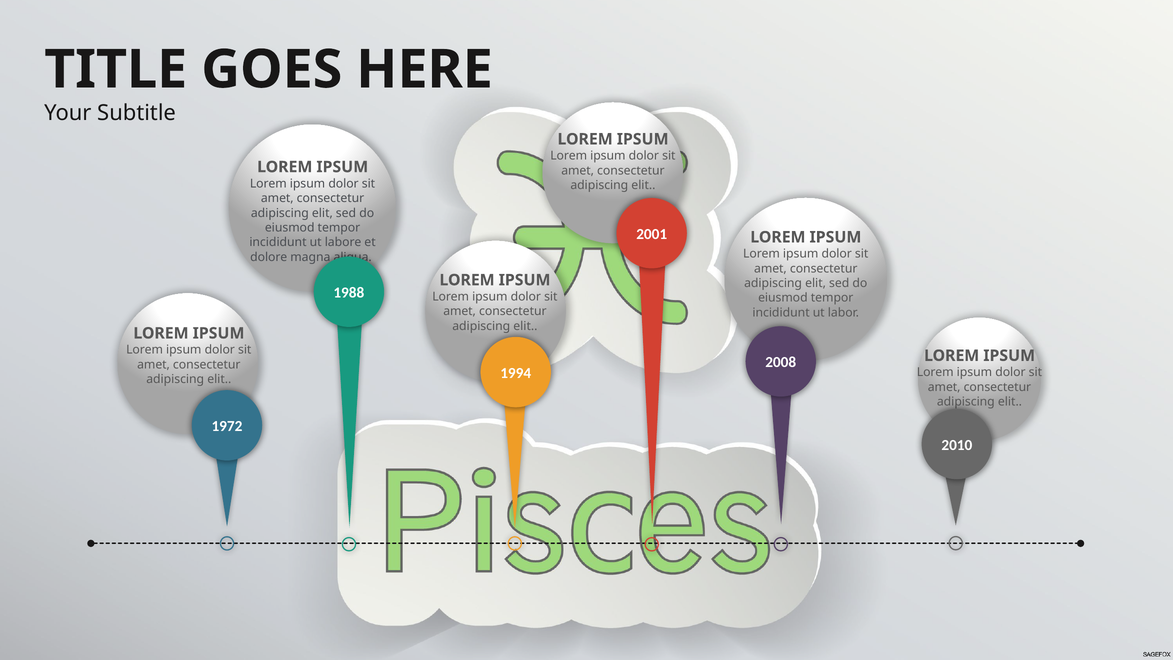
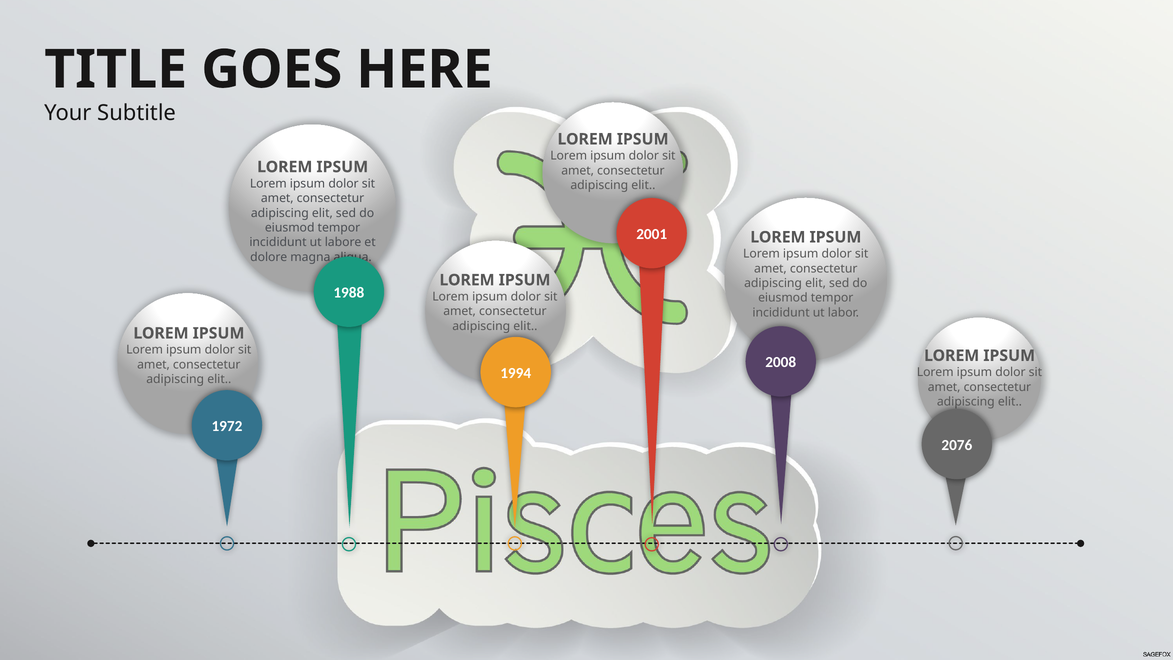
2010: 2010 -> 2076 (957, 445)
